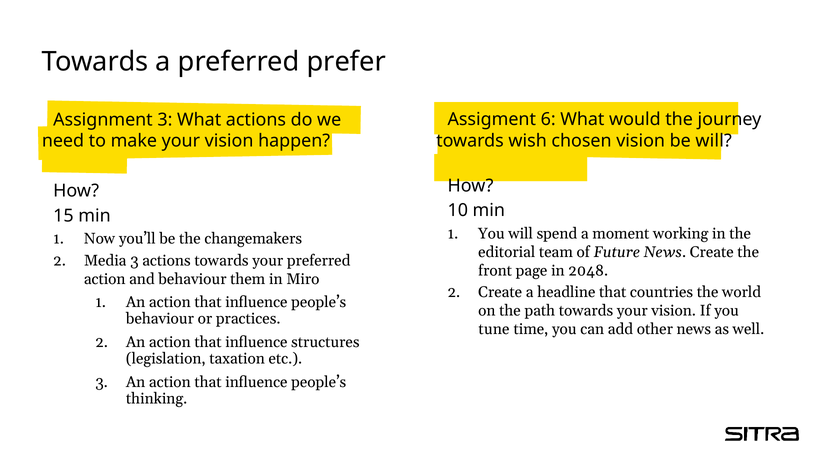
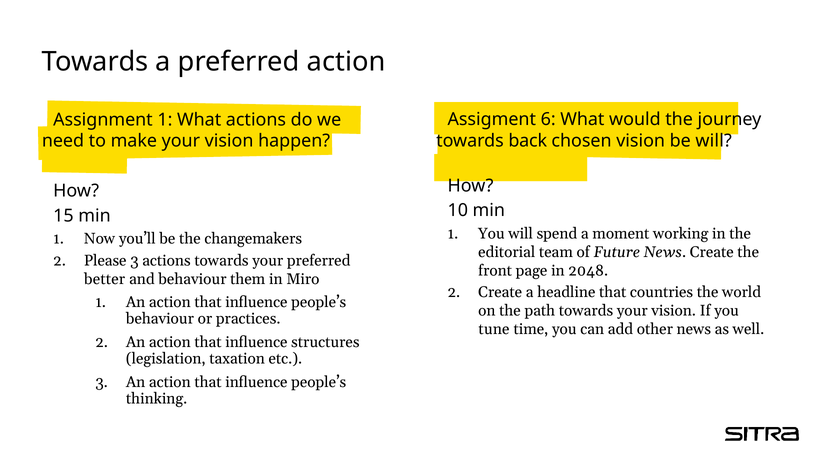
preferred prefer: prefer -> action (346, 62)
Assignment 3: 3 -> 1 (165, 120)
wish: wish -> back (528, 141)
Media: Media -> Please (105, 261)
action: action -> better (105, 279)
